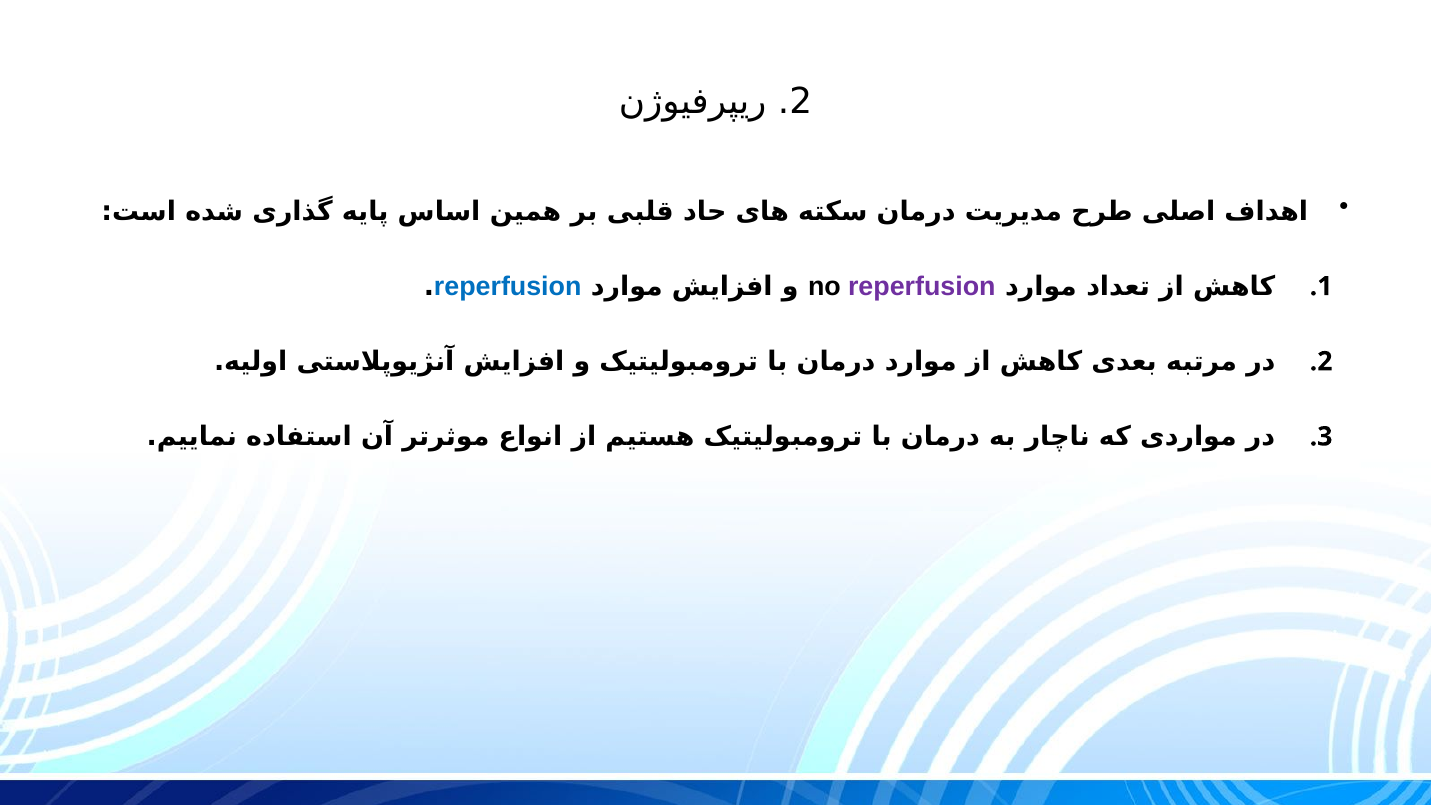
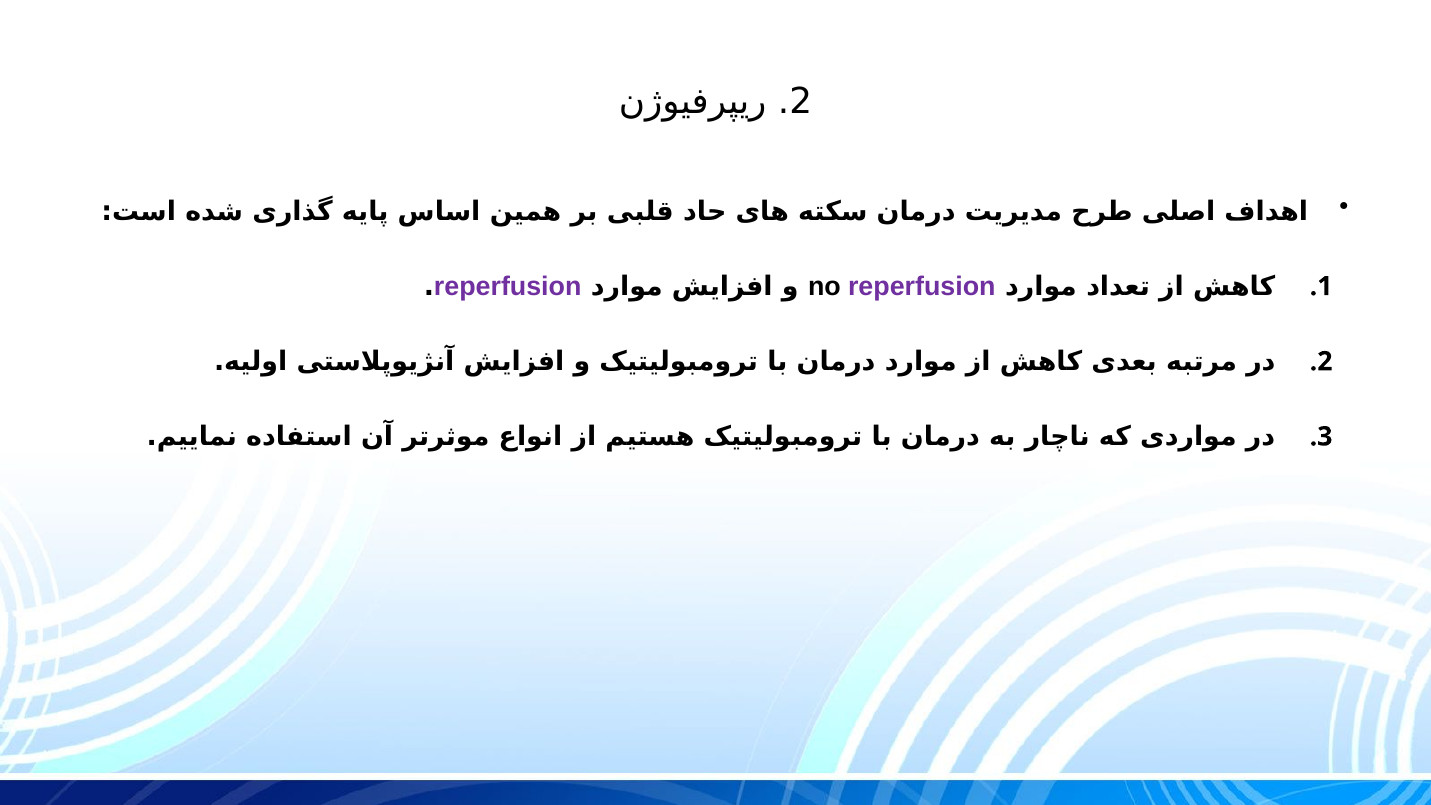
reperfusion colour: blue -> purple (508, 286)
